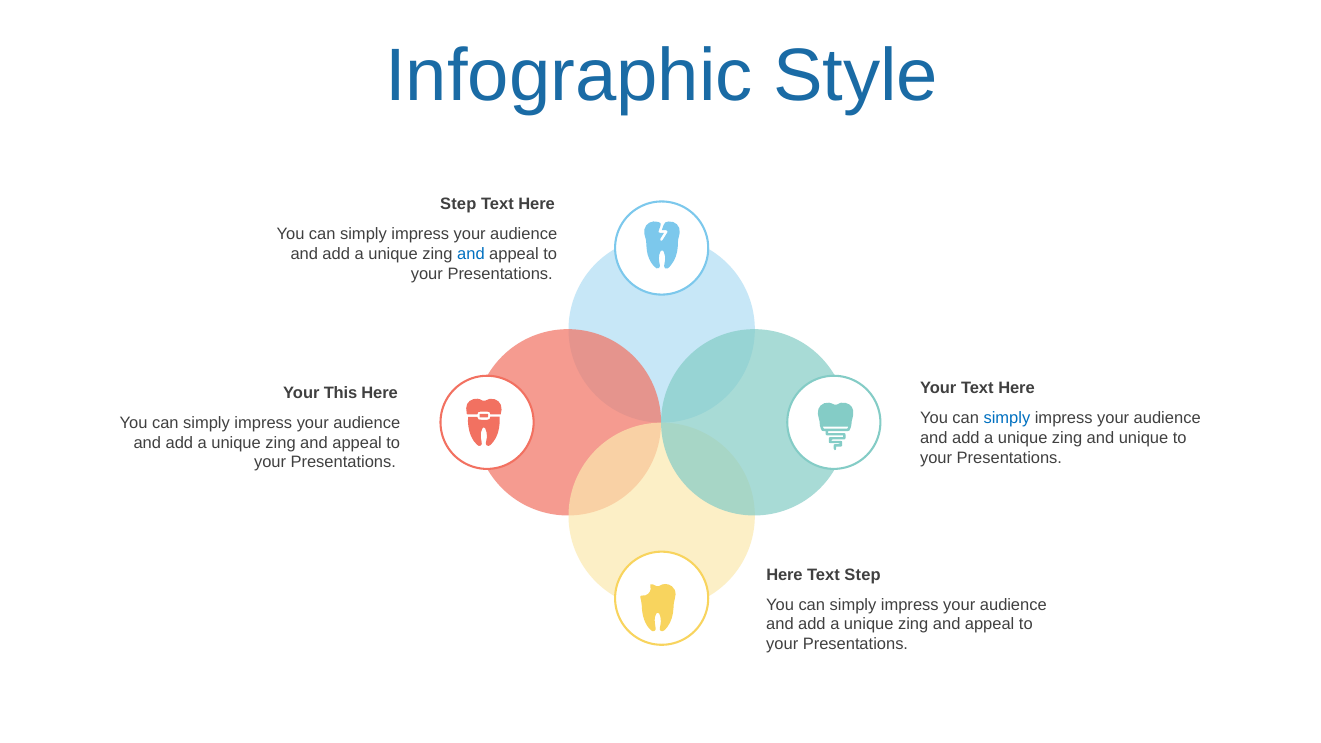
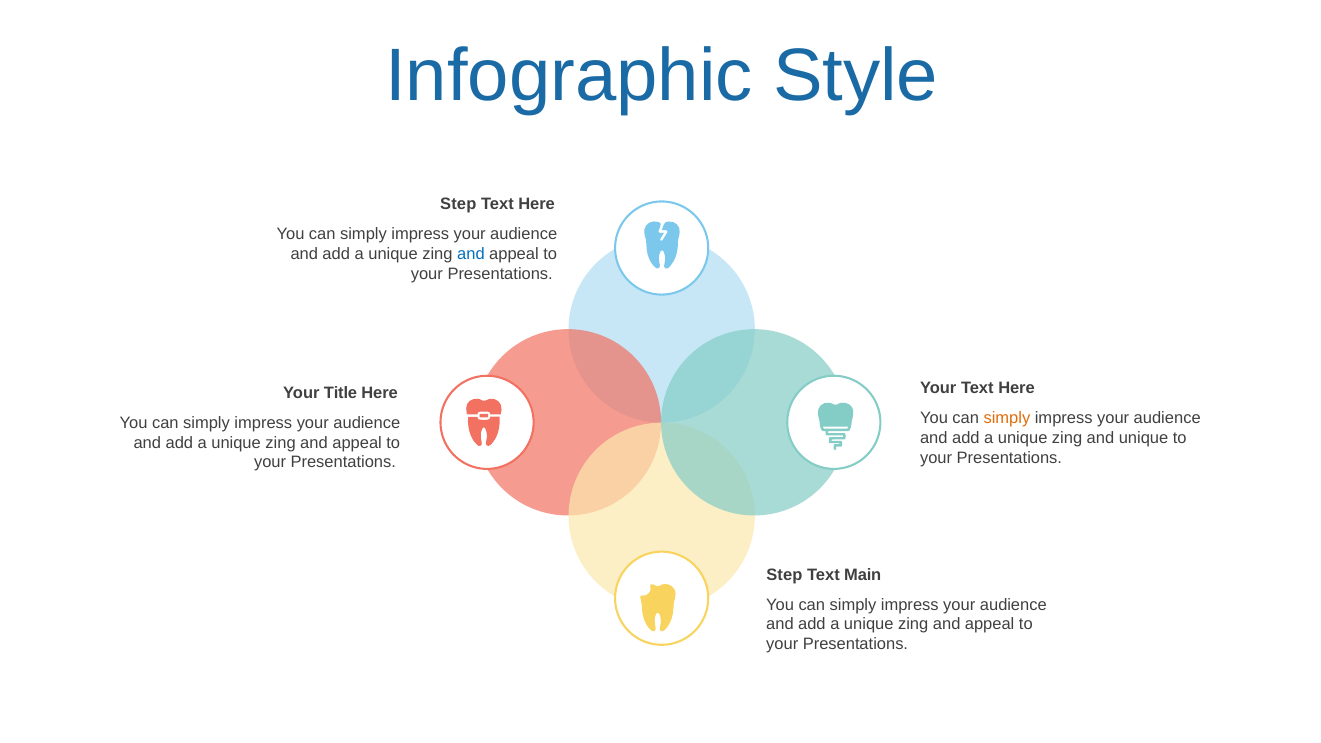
This: This -> Title (341, 393)
simply colour: blue -> orange (1007, 418)
Here: Here -> Step (784, 575)
Text Step: Step -> Main (863, 575)
